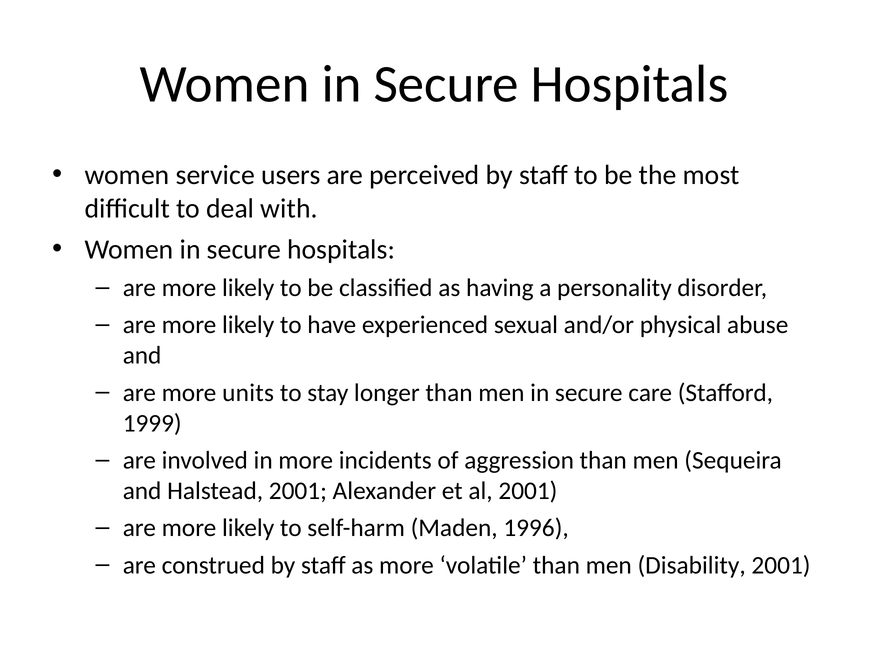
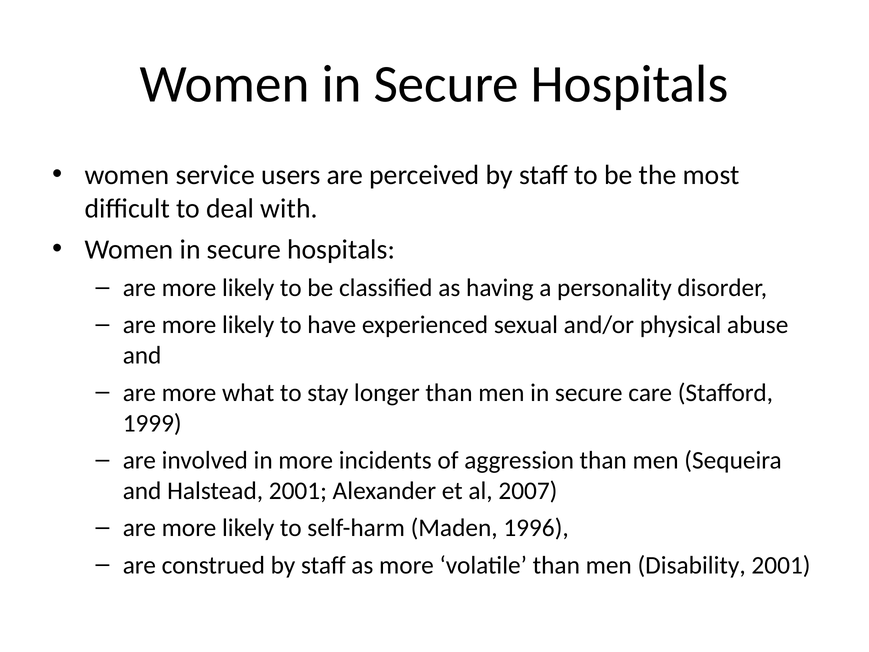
units: units -> what (248, 393)
al 2001: 2001 -> 2007 (528, 491)
